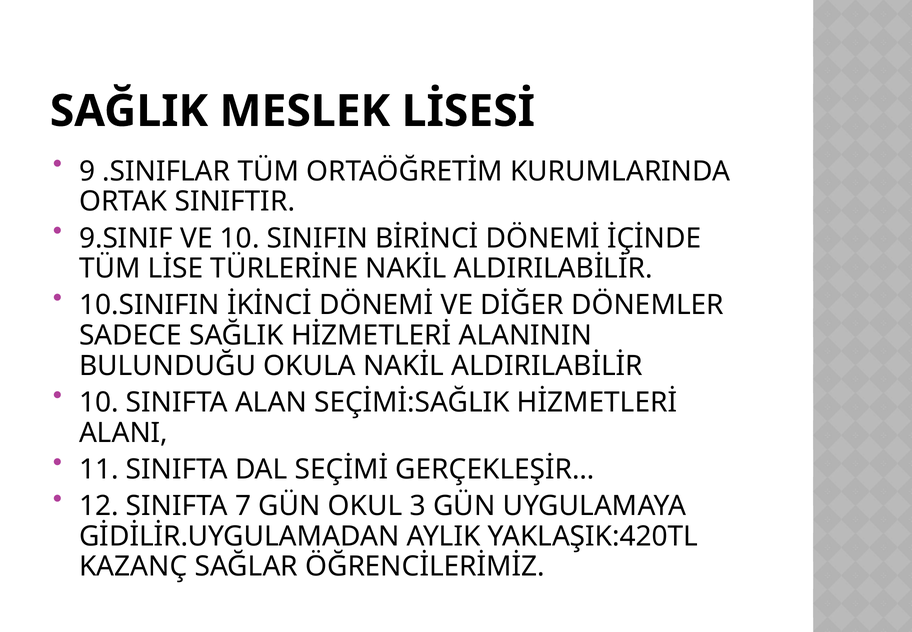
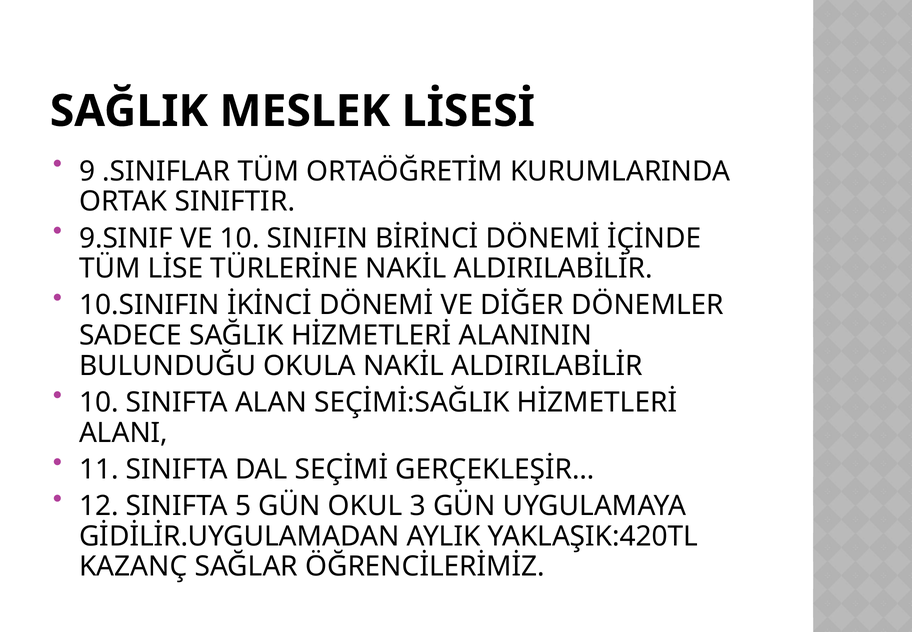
7: 7 -> 5 (243, 506)
